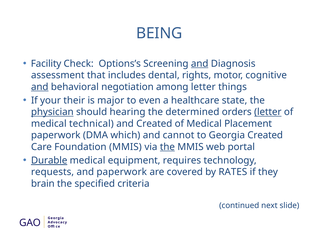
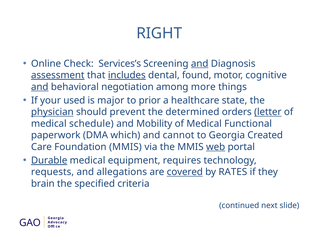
BEING: BEING -> RIGHT (159, 33)
Facility: Facility -> Online (46, 64)
Options’s: Options’s -> Services’s (120, 64)
assessment underline: none -> present (58, 75)
includes underline: none -> present (127, 75)
rights: rights -> found (197, 75)
among letter: letter -> more (203, 87)
their: their -> used (74, 101)
even: even -> prior (150, 101)
hearing: hearing -> prevent (128, 112)
technical: technical -> schedule (91, 124)
and Created: Created -> Mobility (154, 124)
Placement: Placement -> Functional (248, 124)
the underline: present -> none (167, 147)
web underline: none -> present (216, 147)
and paperwork: paperwork -> allegations (122, 172)
covered underline: none -> present (185, 172)
